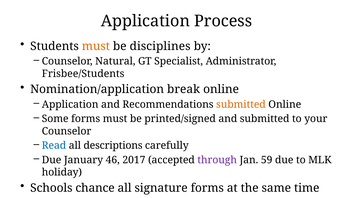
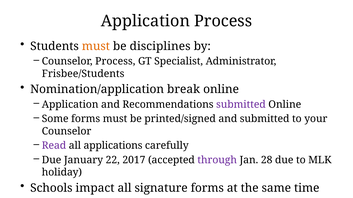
Counselor Natural: Natural -> Process (115, 61)
submitted colour: orange -> purple (241, 105)
Read colour: blue -> purple (54, 146)
descriptions: descriptions -> applications (113, 146)
46: 46 -> 22 (113, 160)
59: 59 -> 28 (267, 160)
chance: chance -> impact (95, 188)
